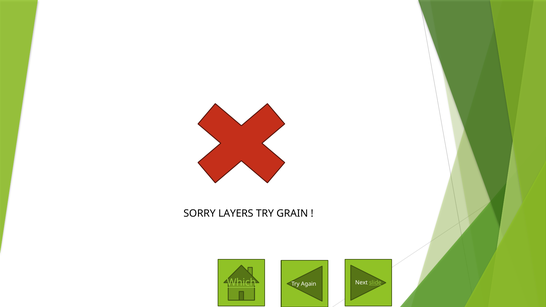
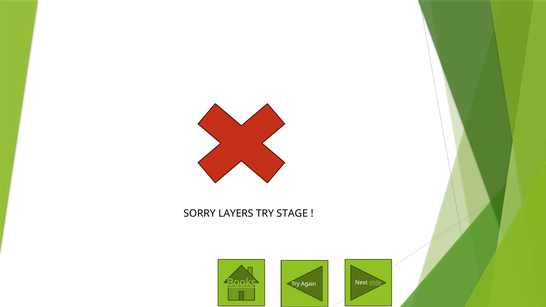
GRAIN: GRAIN -> STAGE (292, 213)
Which: Which -> Books (241, 283)
